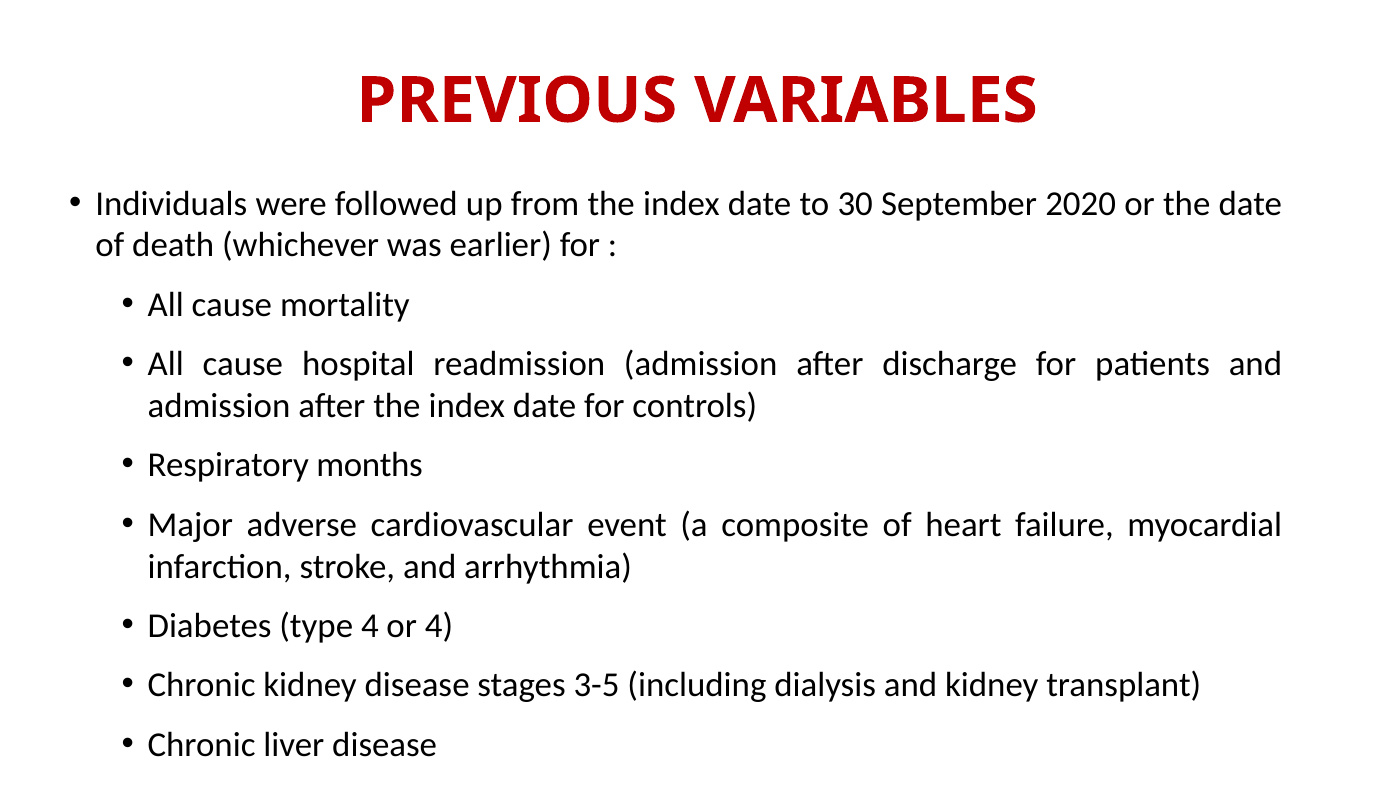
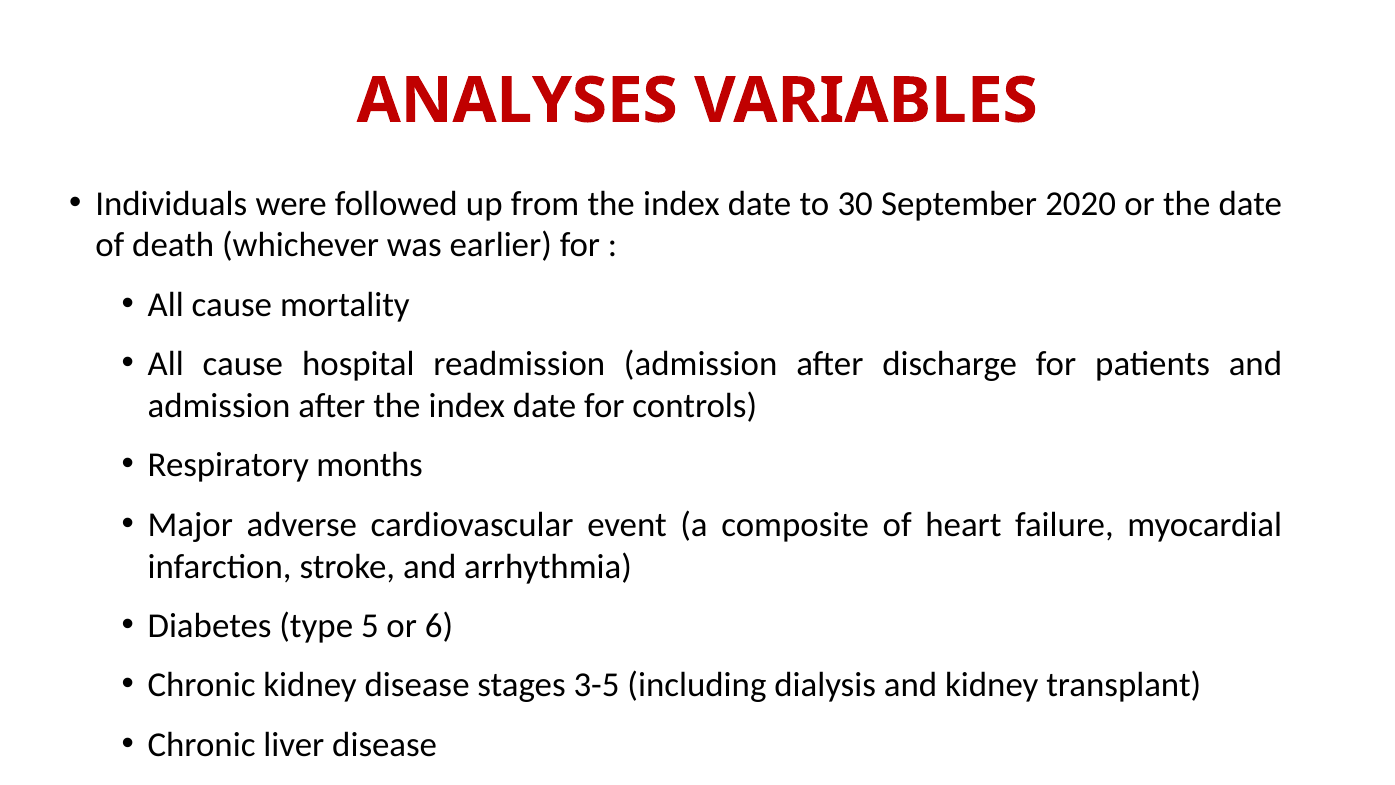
PREVIOUS: PREVIOUS -> ANALYSES (517, 101)
type 4: 4 -> 5 (370, 626)
or 4: 4 -> 6 (439, 626)
